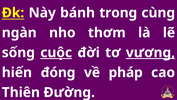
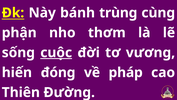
trong: trong -> trùng (118, 13)
ngàn: ngàn -> phận (19, 33)
vương underline: present -> none (150, 52)
